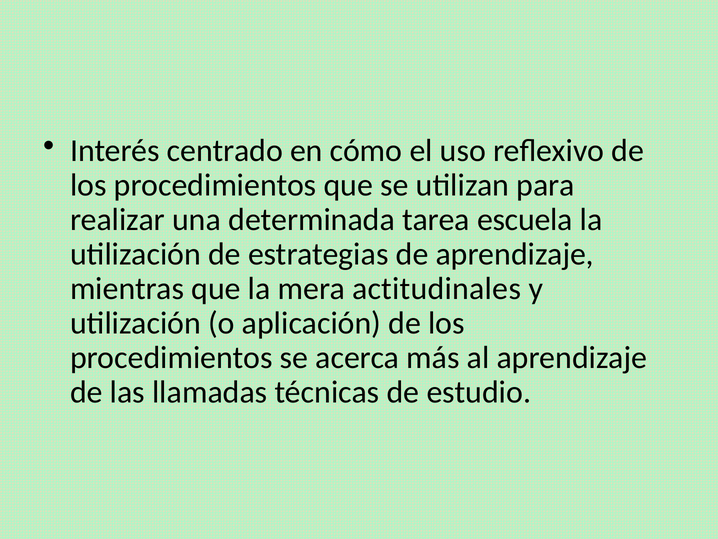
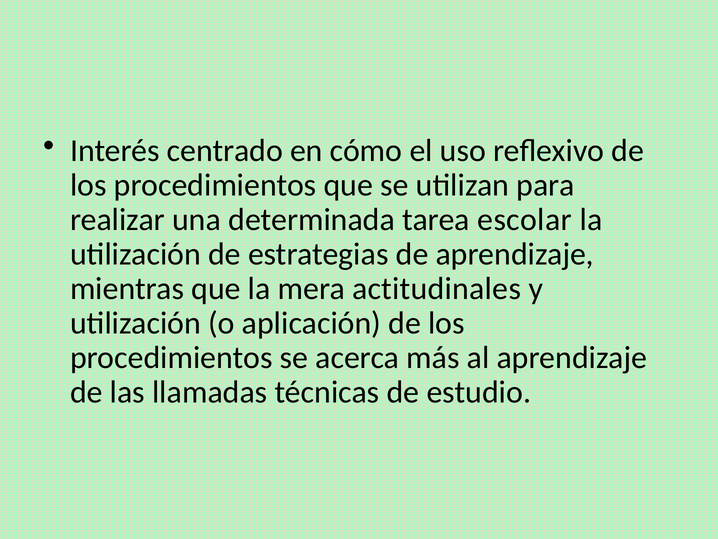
escuela: escuela -> escolar (525, 220)
